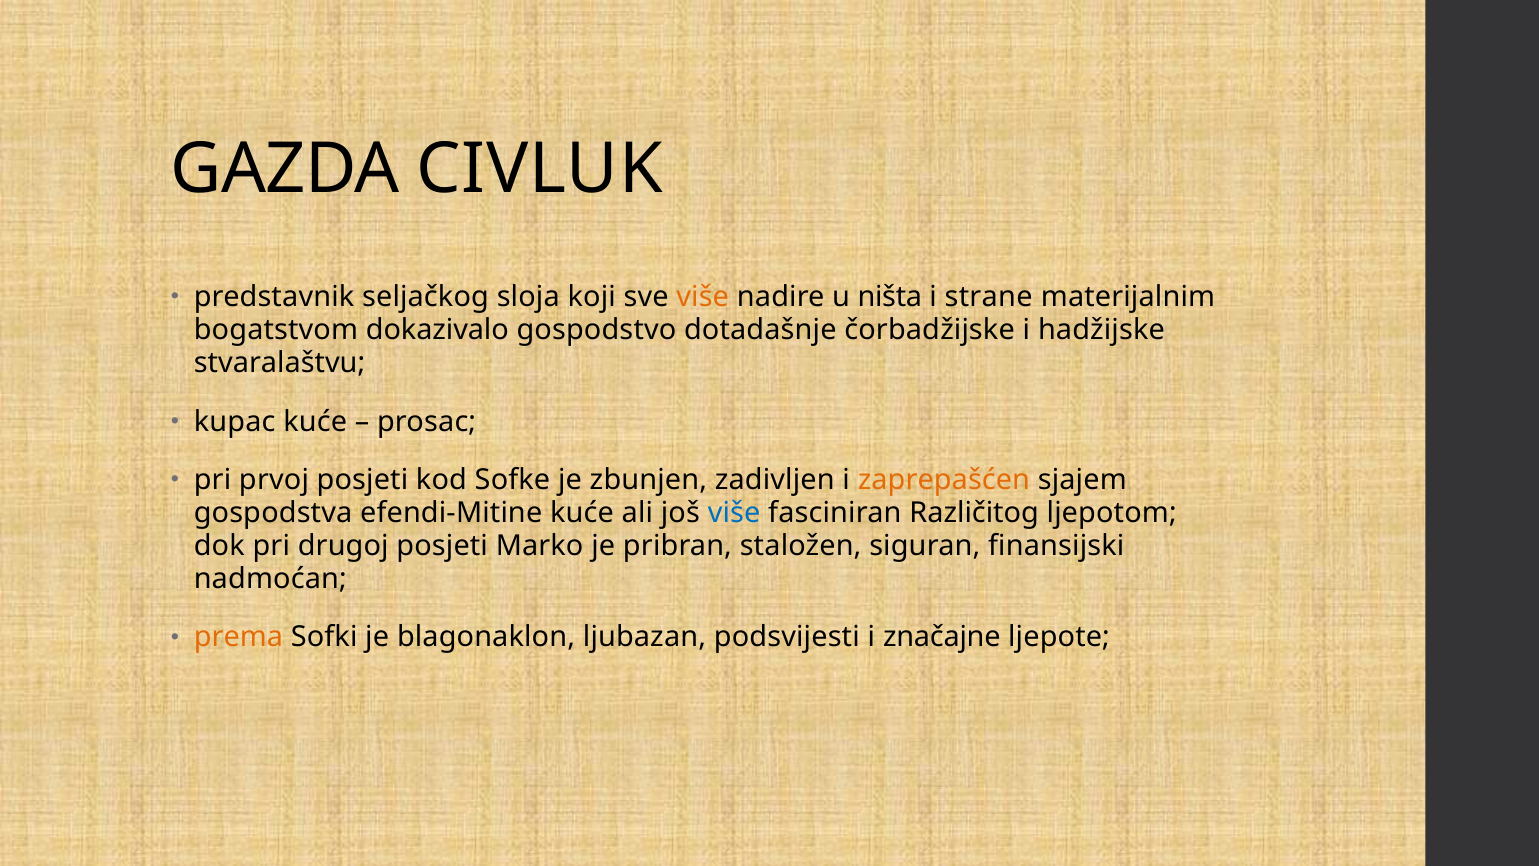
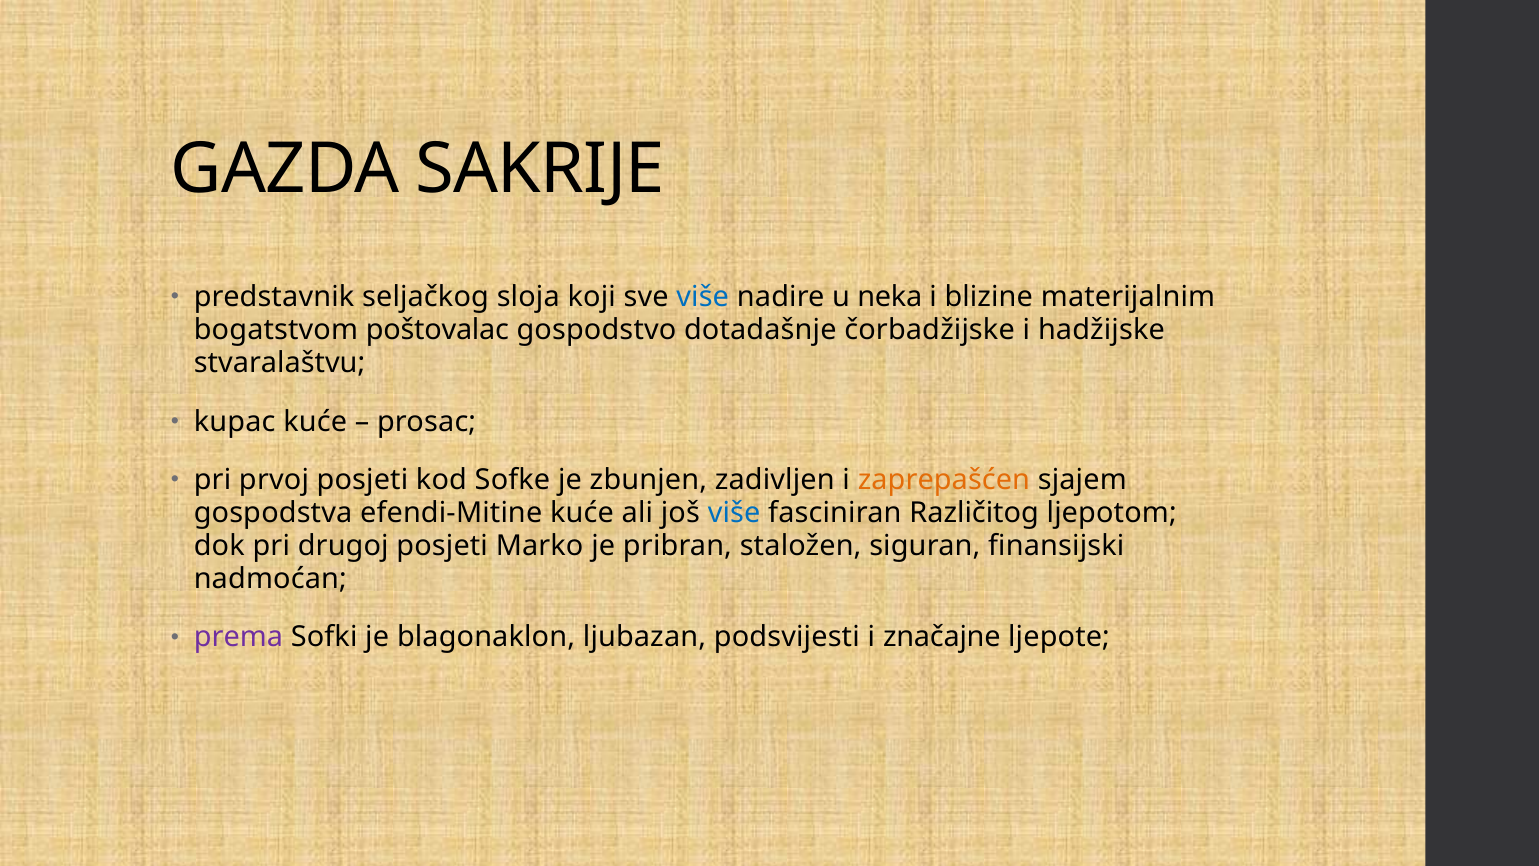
CIVLUK: CIVLUK -> SAKRIJE (540, 169)
više colour: orange -> blue (703, 297)
ništa: ništa -> neka (890, 297)
strane: strane -> blizine (989, 297)
dokazivalo: dokazivalo -> poštovalac (437, 330)
prema colour: orange -> purple (238, 637)
